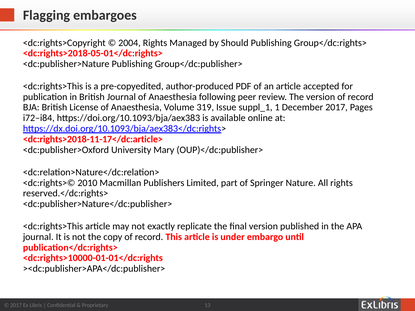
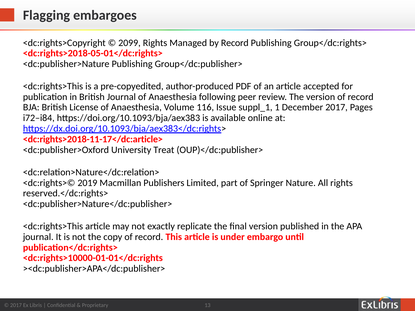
2004: 2004 -> 2099 (129, 43)
by Should: Should -> Record (235, 43)
319: 319 -> 116 (205, 108)
Mary: Mary -> Treat (164, 150)
2010: 2010 -> 2019 (87, 183)
